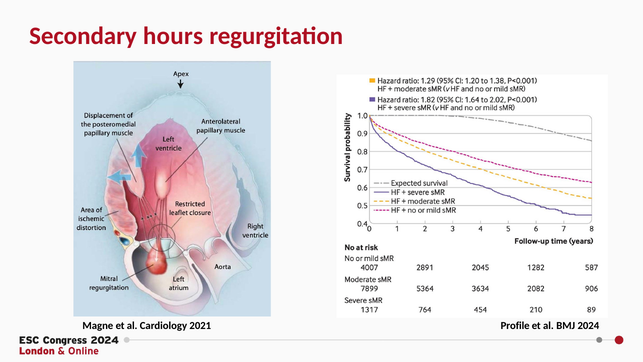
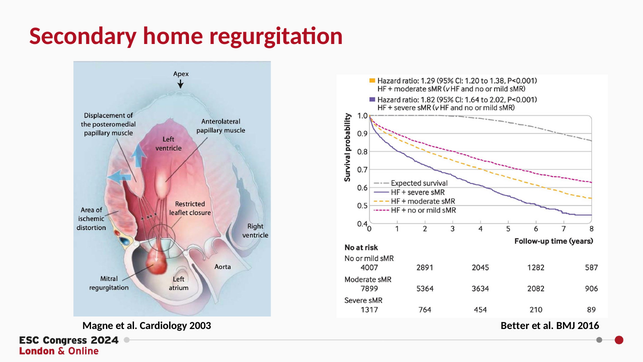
hours: hours -> home (173, 36)
2021: 2021 -> 2003 (200, 325)
Profile: Profile -> Better (515, 325)
2024: 2024 -> 2016 (588, 325)
